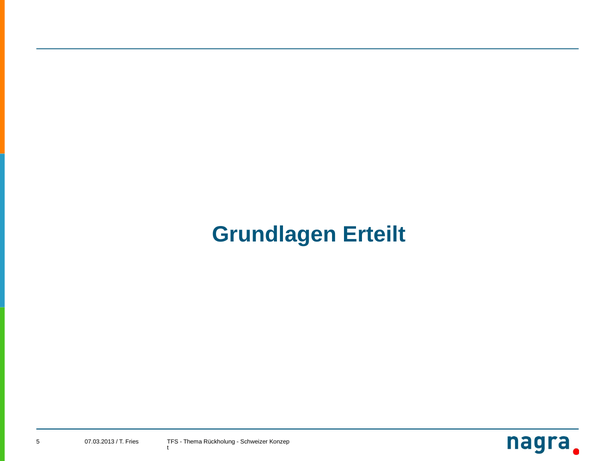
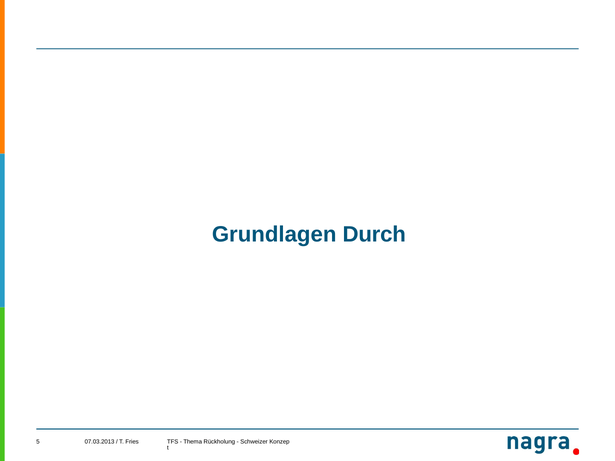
Erteilt: Erteilt -> Durch (374, 234)
